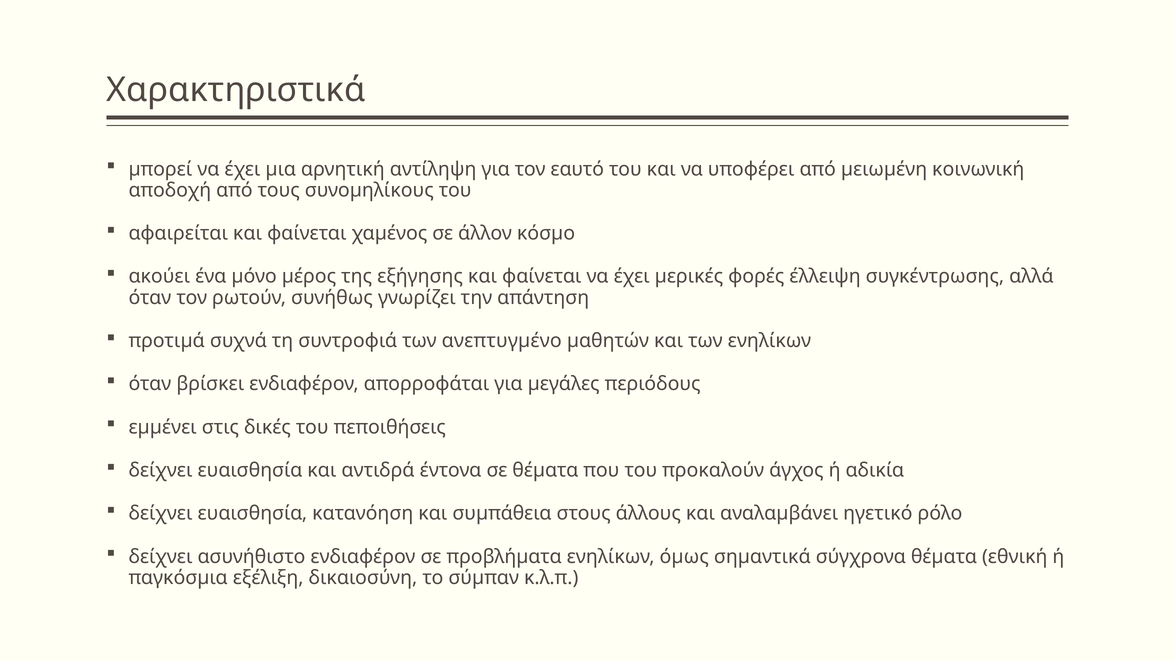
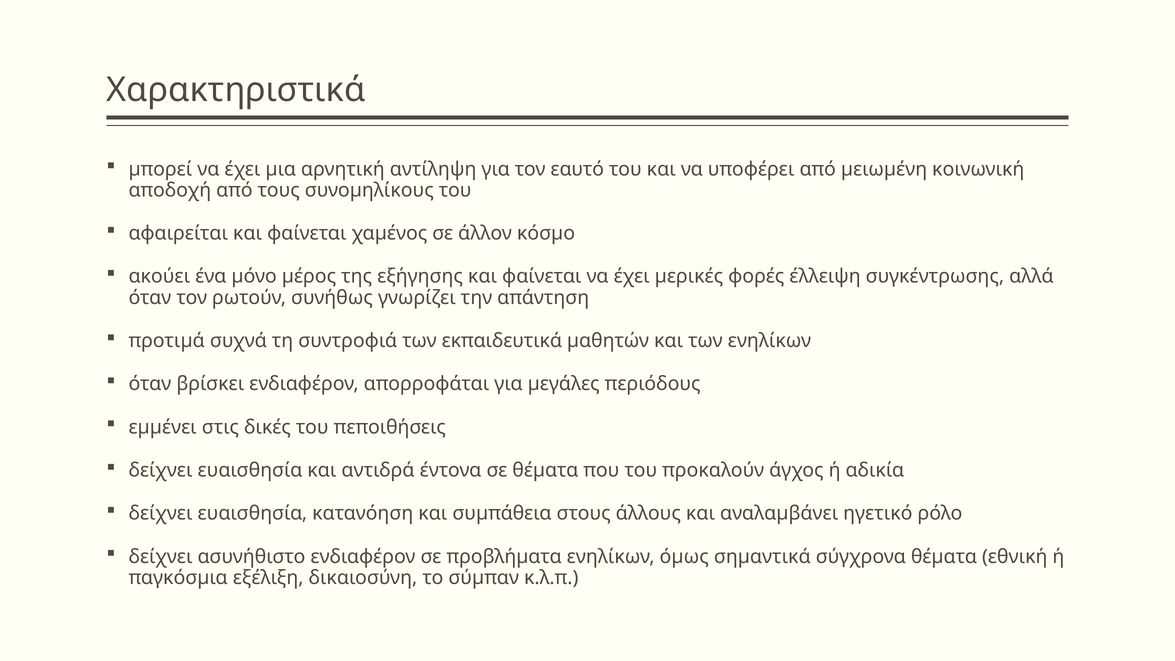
ανεπτυγµένο: ανεπτυγµένο -> εκπαιδευτικά (502, 341)
